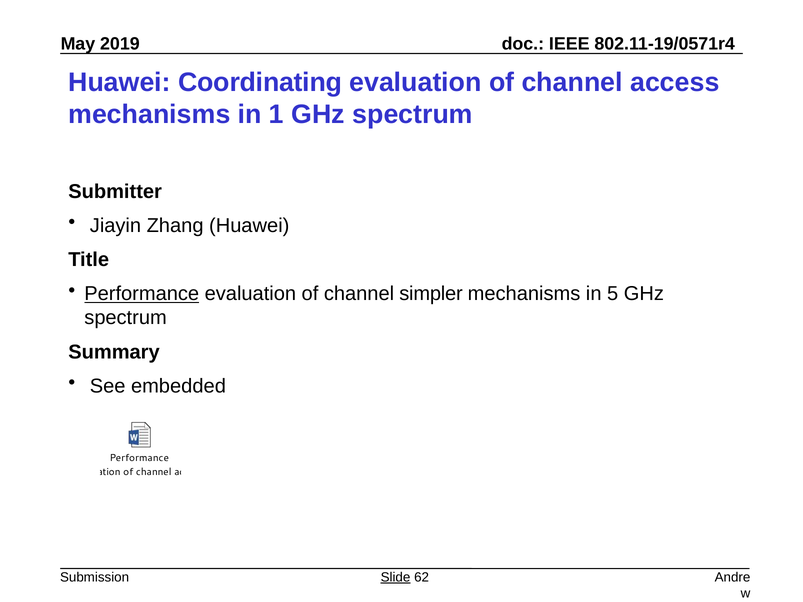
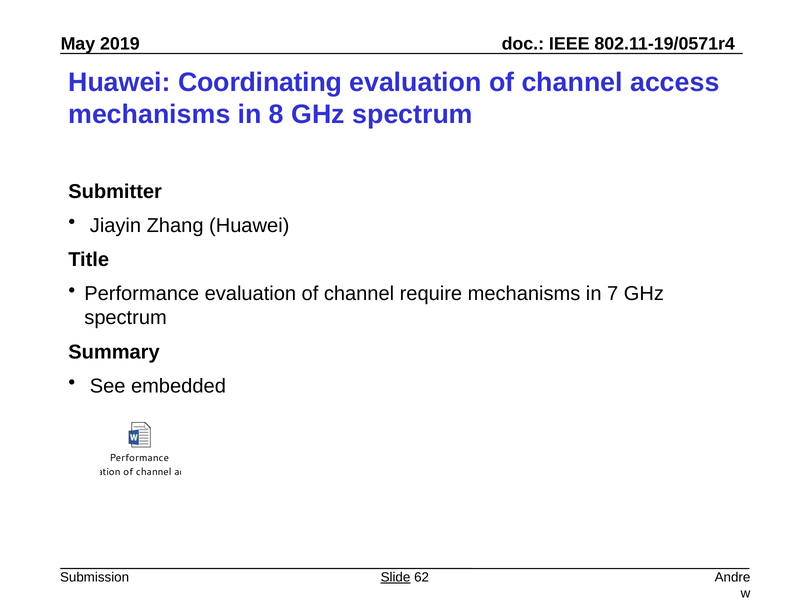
1: 1 -> 8 (276, 114)
Performance underline: present -> none (142, 294)
simpler: simpler -> require (431, 294)
5: 5 -> 7 (613, 294)
